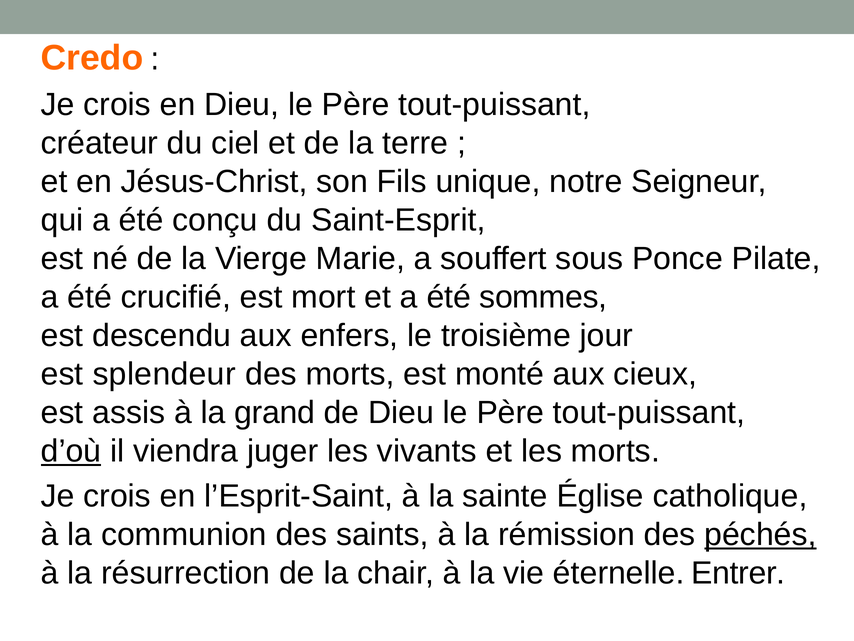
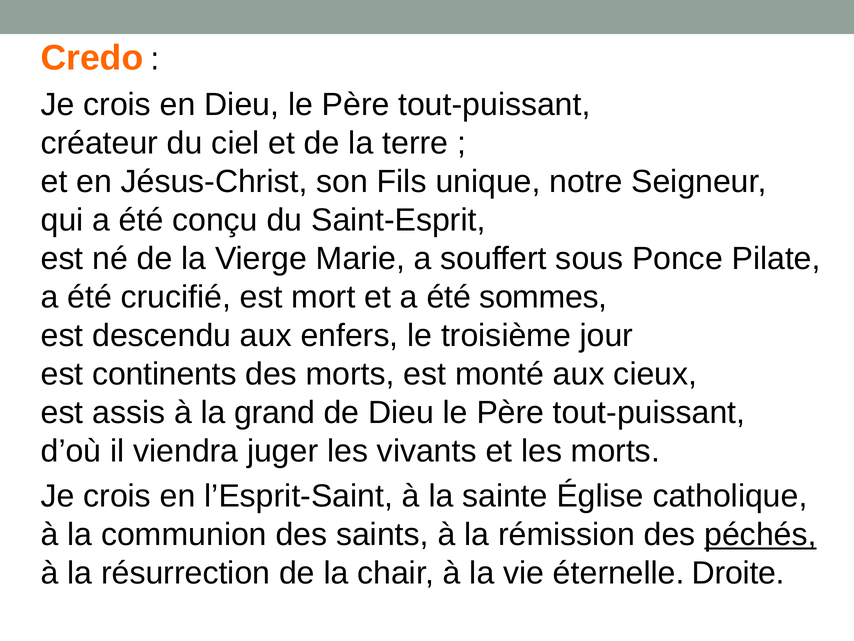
splendeur: splendeur -> continents (164, 374)
d’où underline: present -> none (71, 451)
Entrer: Entrer -> Droite (738, 573)
